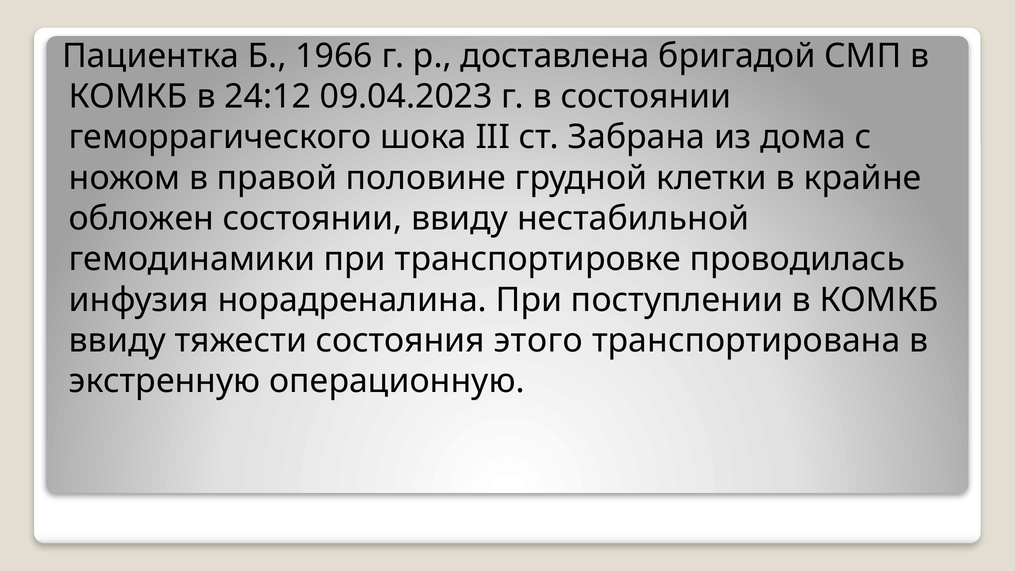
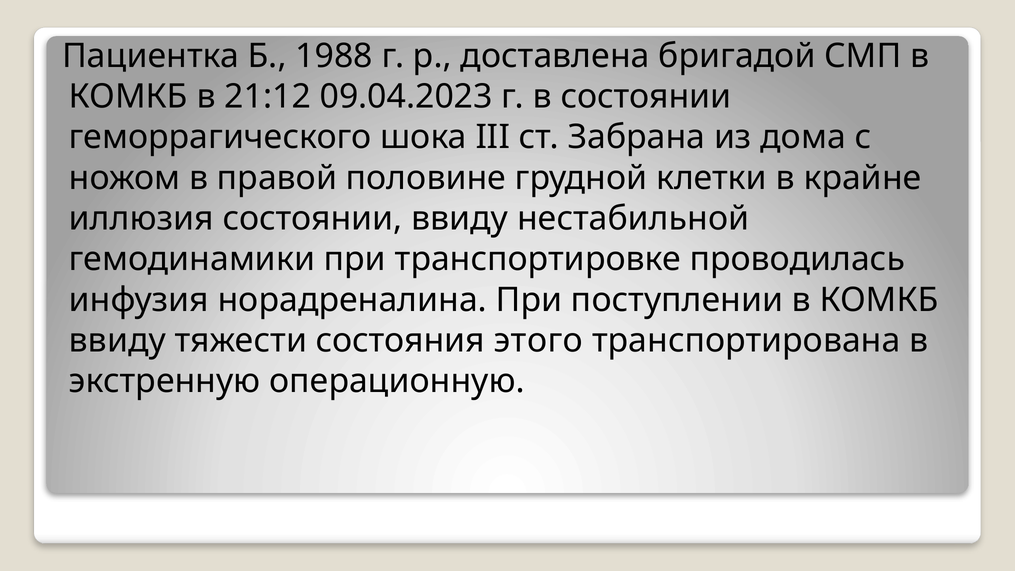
1966: 1966 -> 1988 (334, 56)
24:12: 24:12 -> 21:12 (268, 97)
обложен: обложен -> иллюзия (141, 219)
